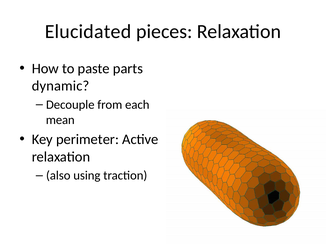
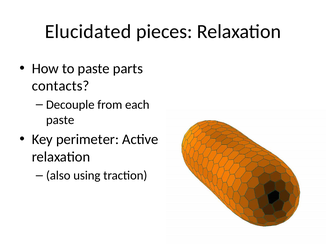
dynamic: dynamic -> contacts (61, 86)
mean: mean -> paste (60, 120)
